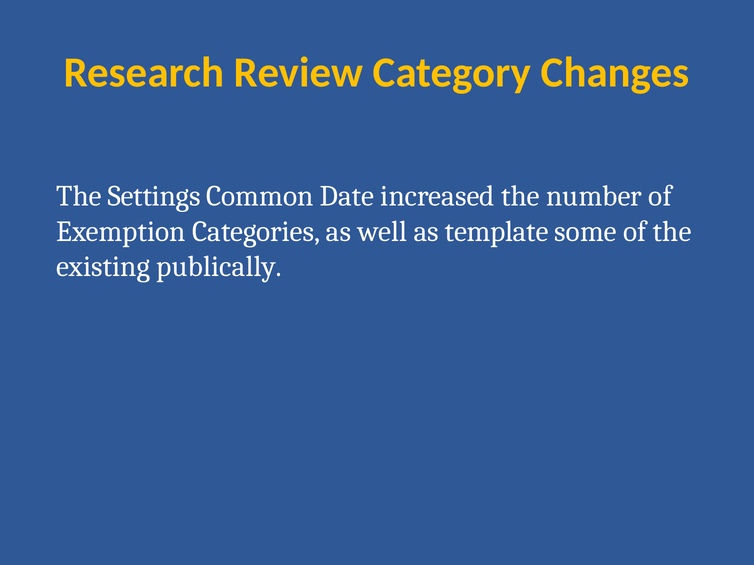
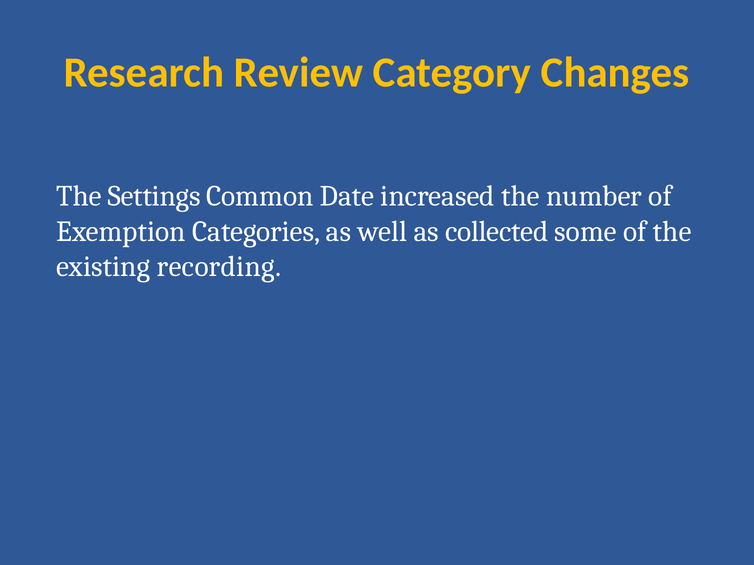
template: template -> collected (497, 232)
publically: publically -> recording (219, 267)
